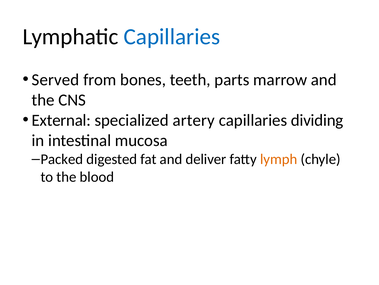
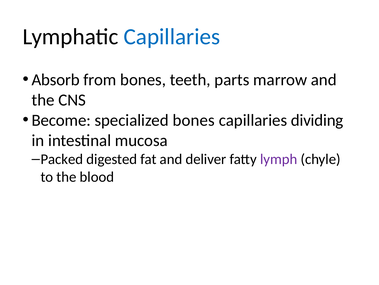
Served: Served -> Absorb (56, 79)
External: External -> Become (61, 120)
specialized artery: artery -> bones (194, 120)
lymph colour: orange -> purple (279, 159)
